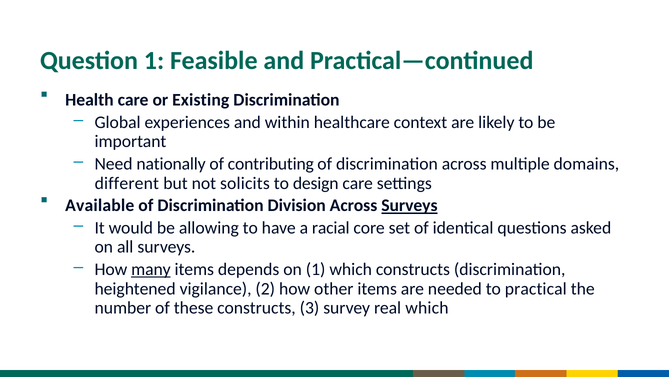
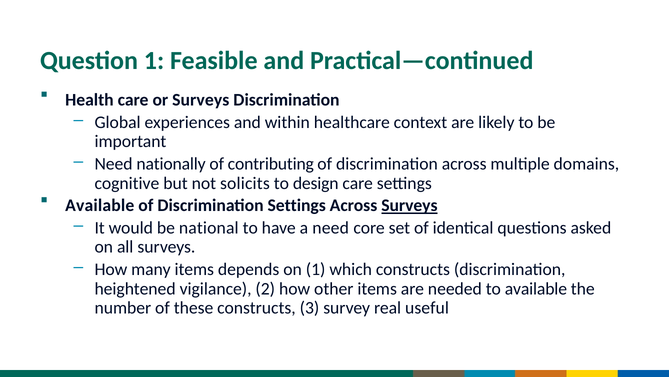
or Existing: Existing -> Surveys (201, 100)
different: different -> cognitive (127, 183)
Discrimination Division: Division -> Settings (297, 205)
allowing: allowing -> national (209, 228)
a racial: racial -> need (331, 228)
many underline: present -> none (151, 269)
to practical: practical -> available (536, 288)
real which: which -> useful (427, 307)
